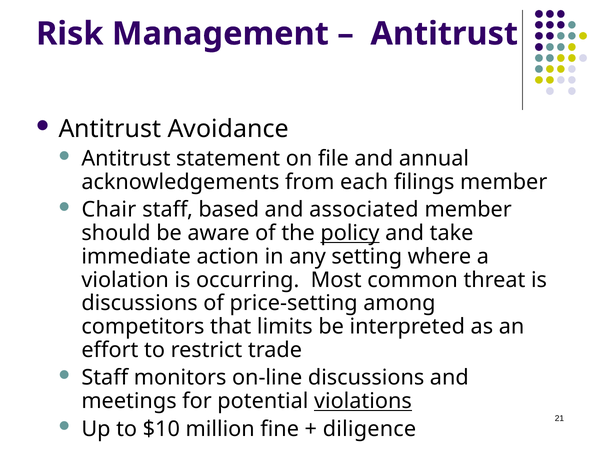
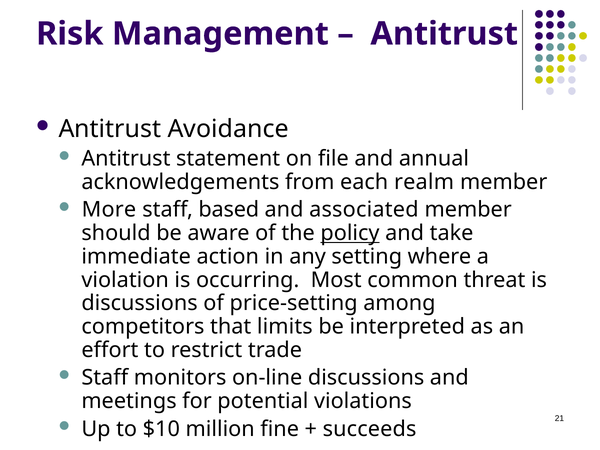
filings: filings -> realm (424, 182)
Chair: Chair -> More (109, 210)
violations underline: present -> none (363, 401)
diligence: diligence -> succeeds (370, 429)
